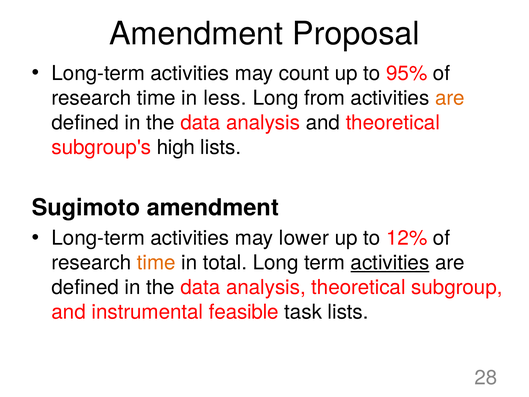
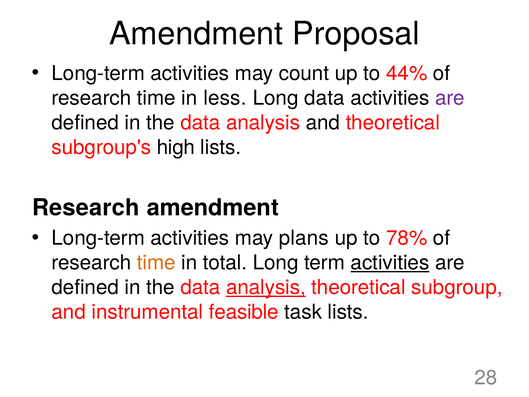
95%: 95% -> 44% (407, 73)
Long from: from -> data (324, 98)
are colour: orange -> purple (450, 98)
Sugimoto: Sugimoto -> Research (86, 207)
lower: lower -> plans (304, 238)
12%: 12% -> 78% (407, 238)
analysis underline: none -> present (266, 287)
